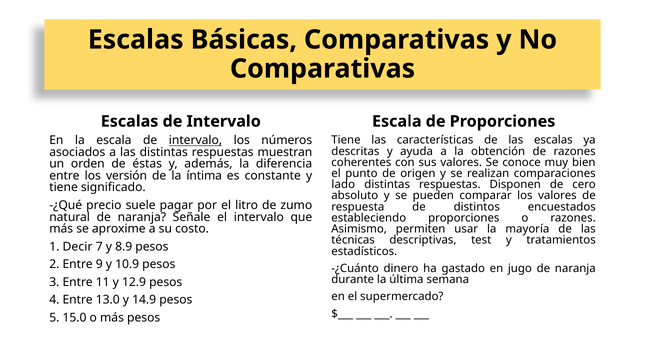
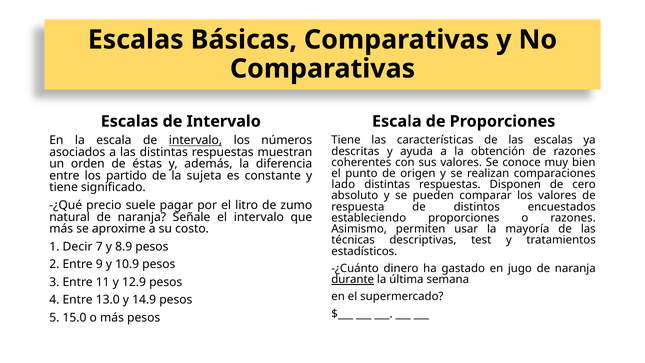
versión: versión -> partido (127, 176)
íntima: íntima -> sujeta (204, 176)
durante underline: none -> present (353, 279)
